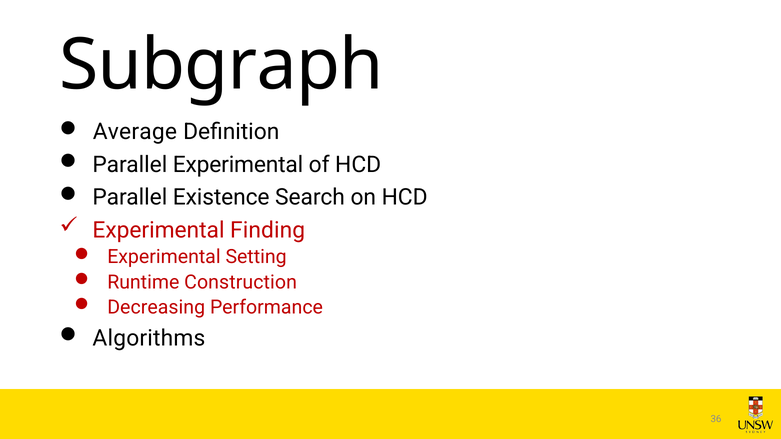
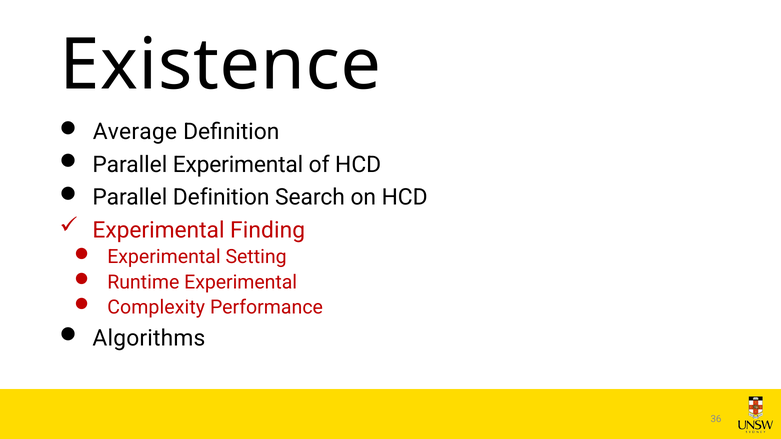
Subgraph: Subgraph -> Existence (221, 65)
Parallel Existence: Existence -> Definition (221, 198)
Runtime Construction: Construction -> Experimental (241, 282)
Decreasing: Decreasing -> Complexity (156, 307)
